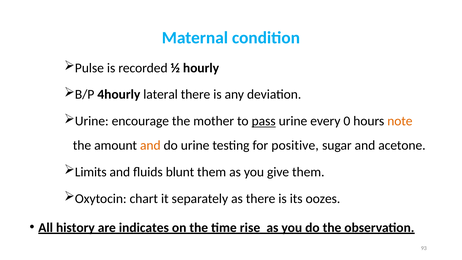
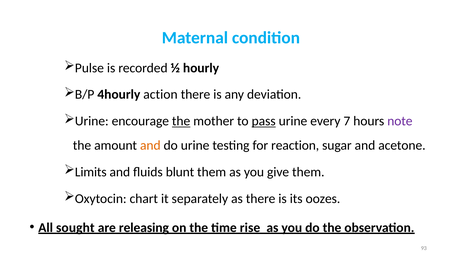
lateral: lateral -> action (160, 94)
the underline: none -> present (181, 121)
0: 0 -> 7 (347, 121)
note colour: orange -> purple (400, 121)
positive: positive -> reaction (295, 145)
history: history -> sought (75, 228)
indicates: indicates -> releasing (144, 228)
